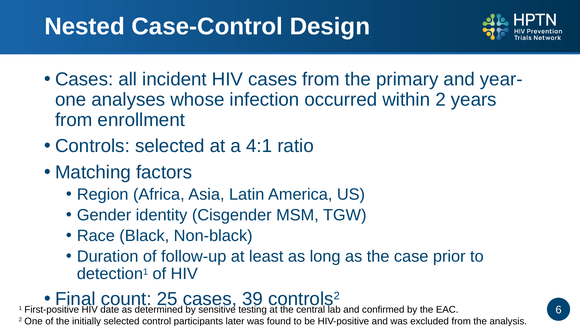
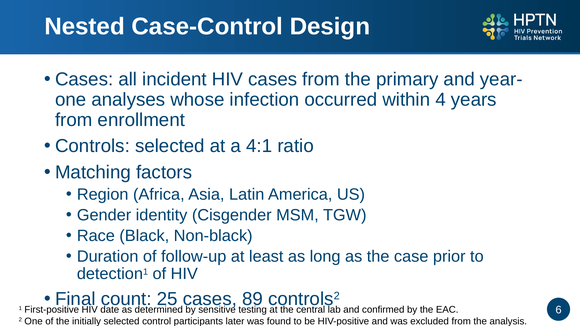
within 2: 2 -> 4 (441, 100)
39: 39 -> 89 (252, 299)
